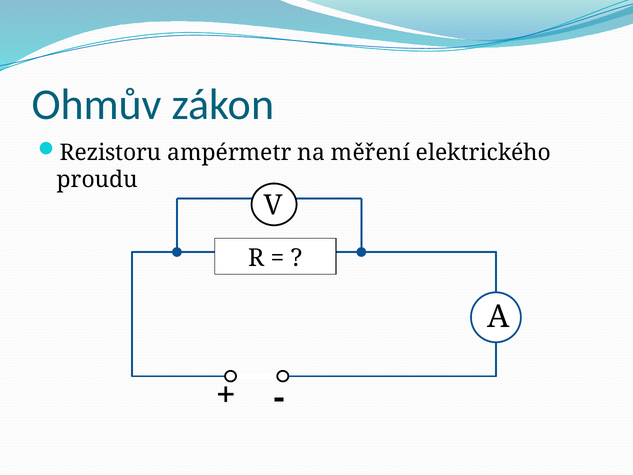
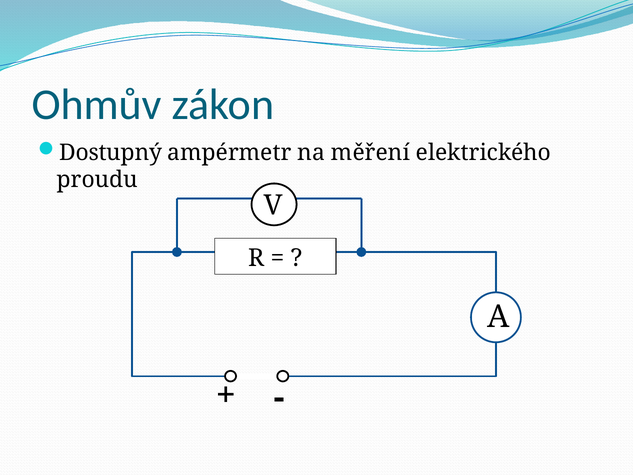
Rezistoru: Rezistoru -> Dostupný (111, 152)
